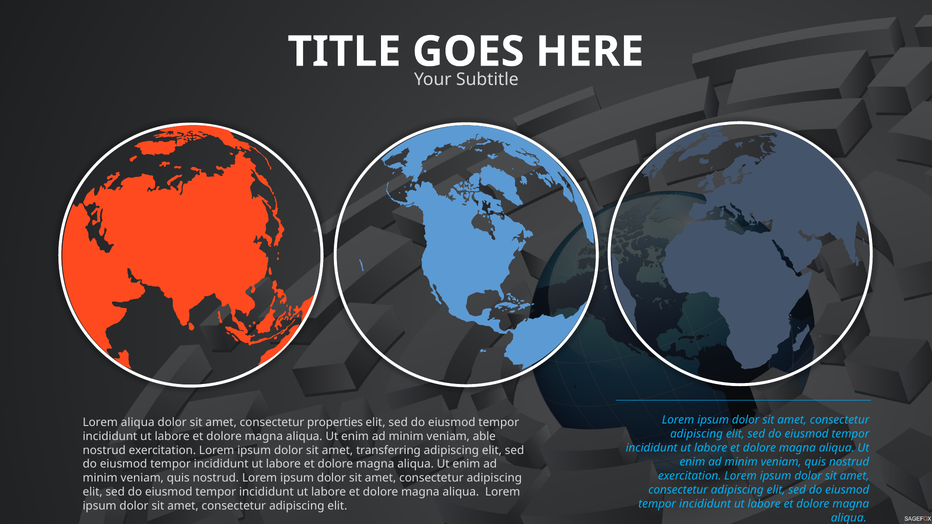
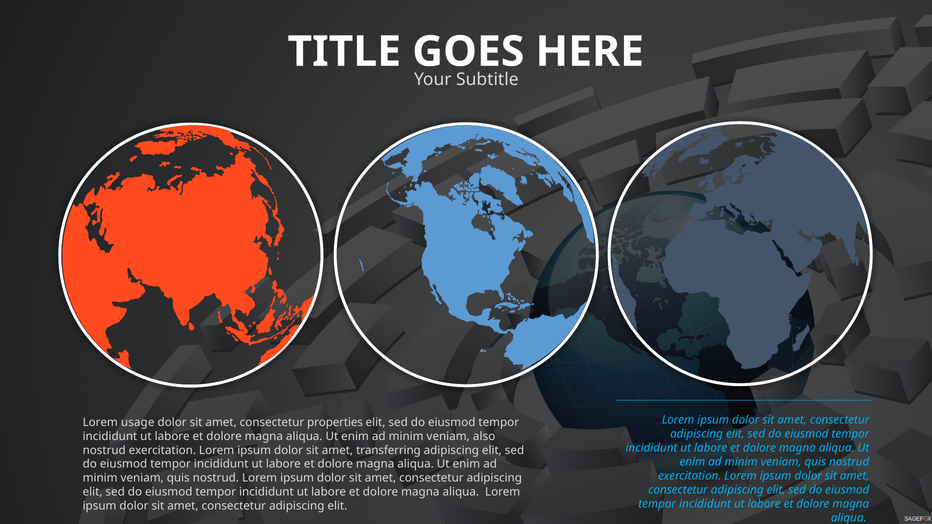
Lorem aliqua: aliqua -> usage (138, 422)
able: able -> also (484, 436)
